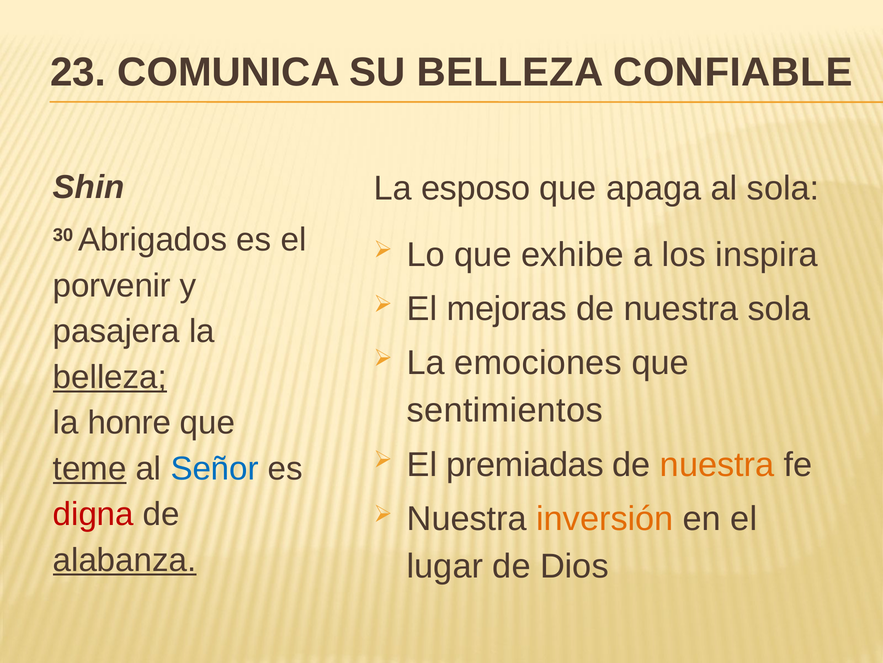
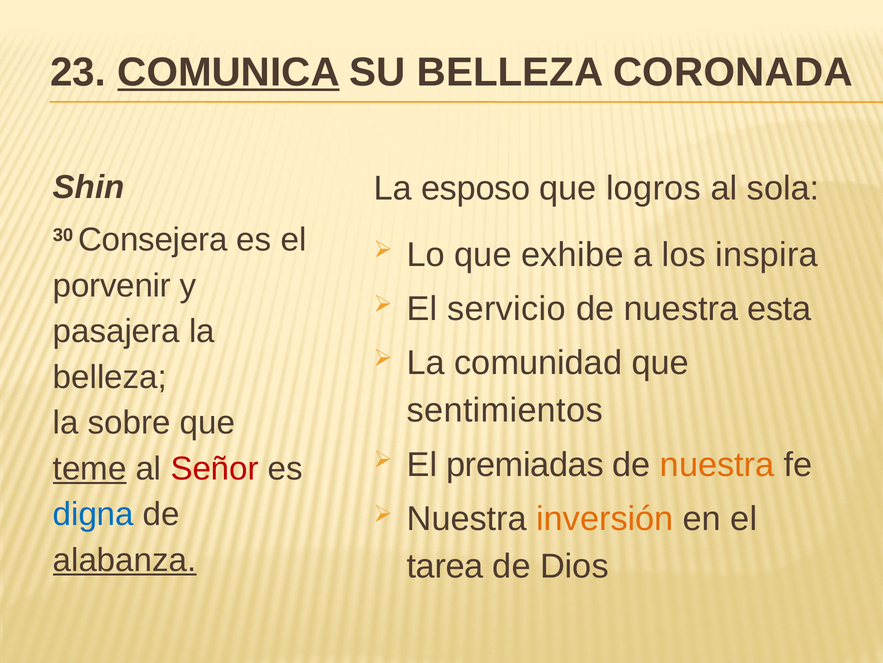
COMUNICA underline: none -> present (229, 72)
CONFIABLE: CONFIABLE -> CORONADA (733, 72)
apaga: apaga -> logros (654, 188)
Abrigados: Abrigados -> Consejera (153, 240)
mejoras: mejoras -> servicio (507, 309)
nuestra sola: sola -> esta (779, 309)
emociones: emociones -> comunidad (538, 363)
belleza underline: present -> none (110, 377)
honre: honre -> sobre (129, 422)
Señor colour: blue -> red (215, 468)
digna colour: red -> blue (93, 514)
lugar: lugar -> tarea (445, 566)
